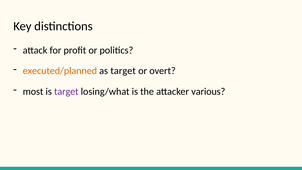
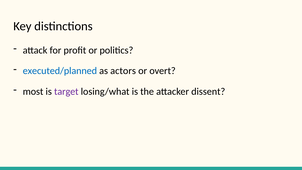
executed/planned colour: orange -> blue (60, 71)
as target: target -> actors (123, 71)
various: various -> dissent (208, 91)
